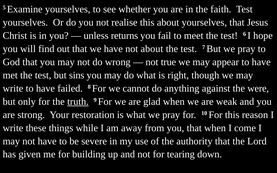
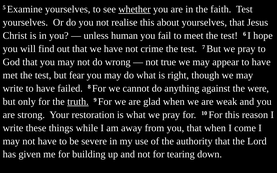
whether underline: none -> present (135, 9)
returns: returns -> human (124, 36)
not about: about -> crime (152, 49)
sins: sins -> fear (77, 75)
